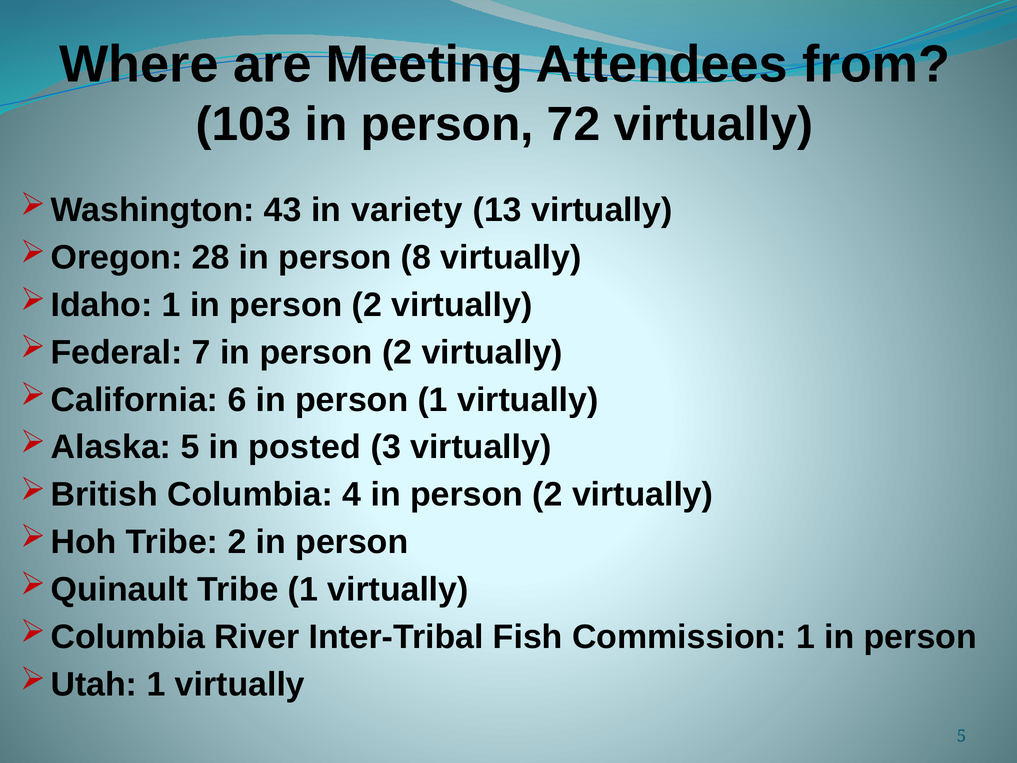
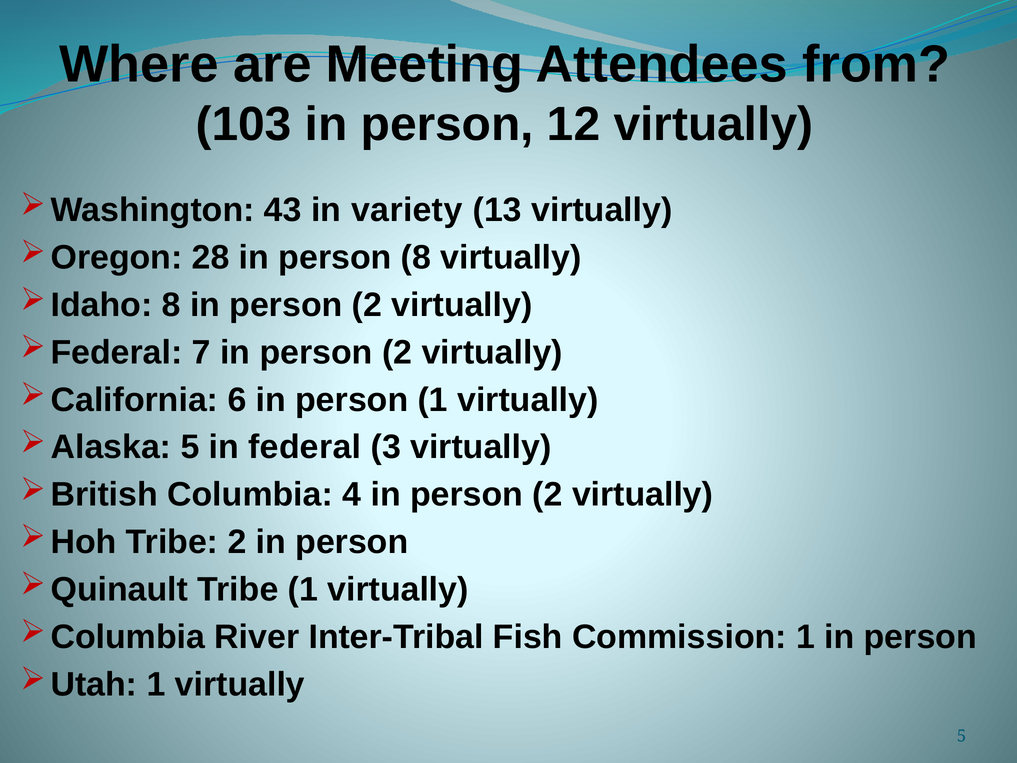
72: 72 -> 12 (574, 124)
1: 1 -> 8 (171, 305)
posted: posted -> federal (305, 447)
